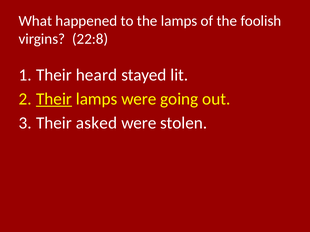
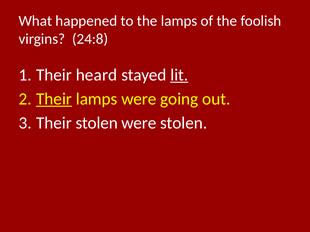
22:8: 22:8 -> 24:8 (90, 39)
lit underline: none -> present (179, 75)
Their asked: asked -> stolen (97, 123)
